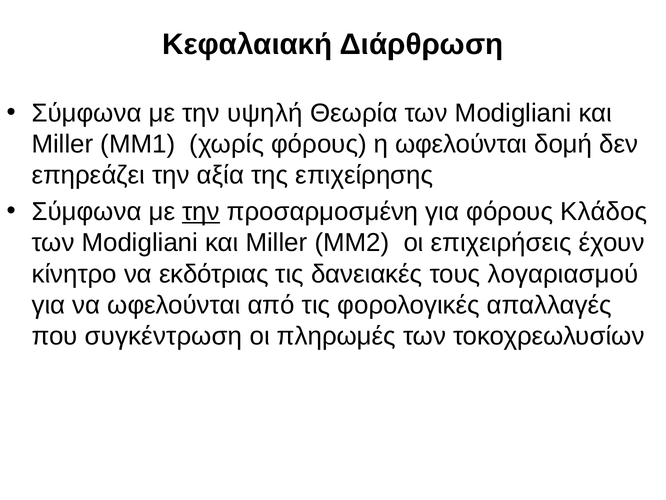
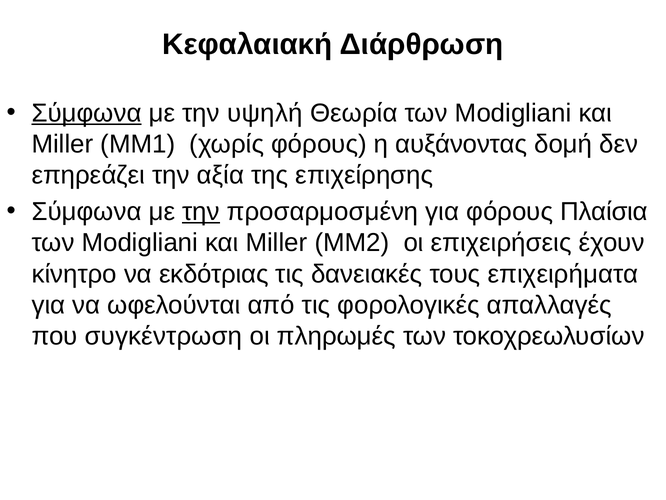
Σύμφωνα underline: none -> present (87, 113)
η ωφελούνται: ωφελούνται -> αυξάνοντας (461, 144)
Κλάδος: Κλάδος -> Πλαίσια (604, 212)
λογαριασμού: λογαριασμού -> επιχειρήματα (563, 274)
